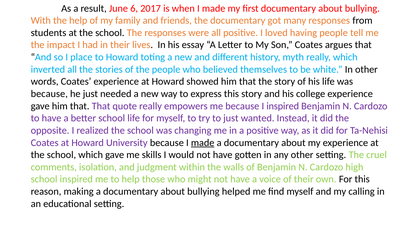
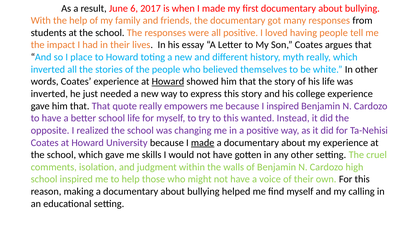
Howard underline: none -> present (168, 82)
because: because -> inverted (49, 94)
to just: just -> this (231, 118)
